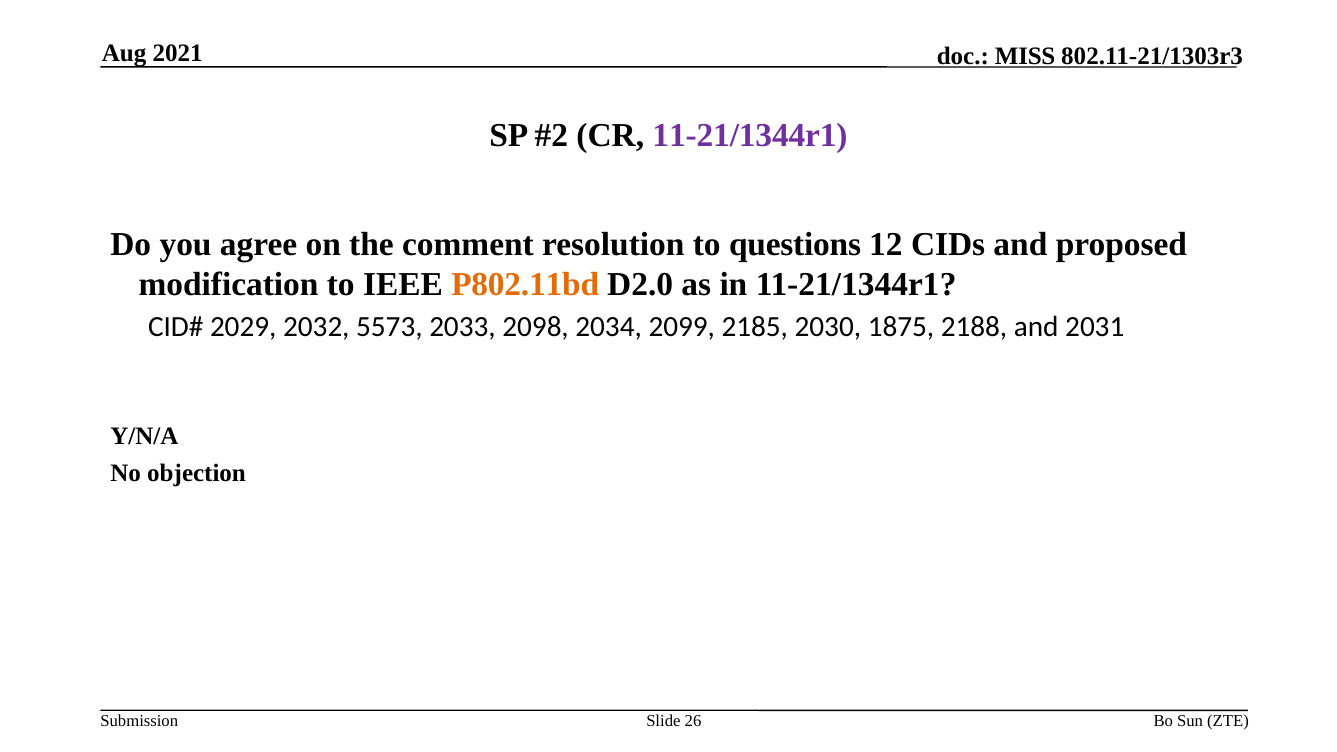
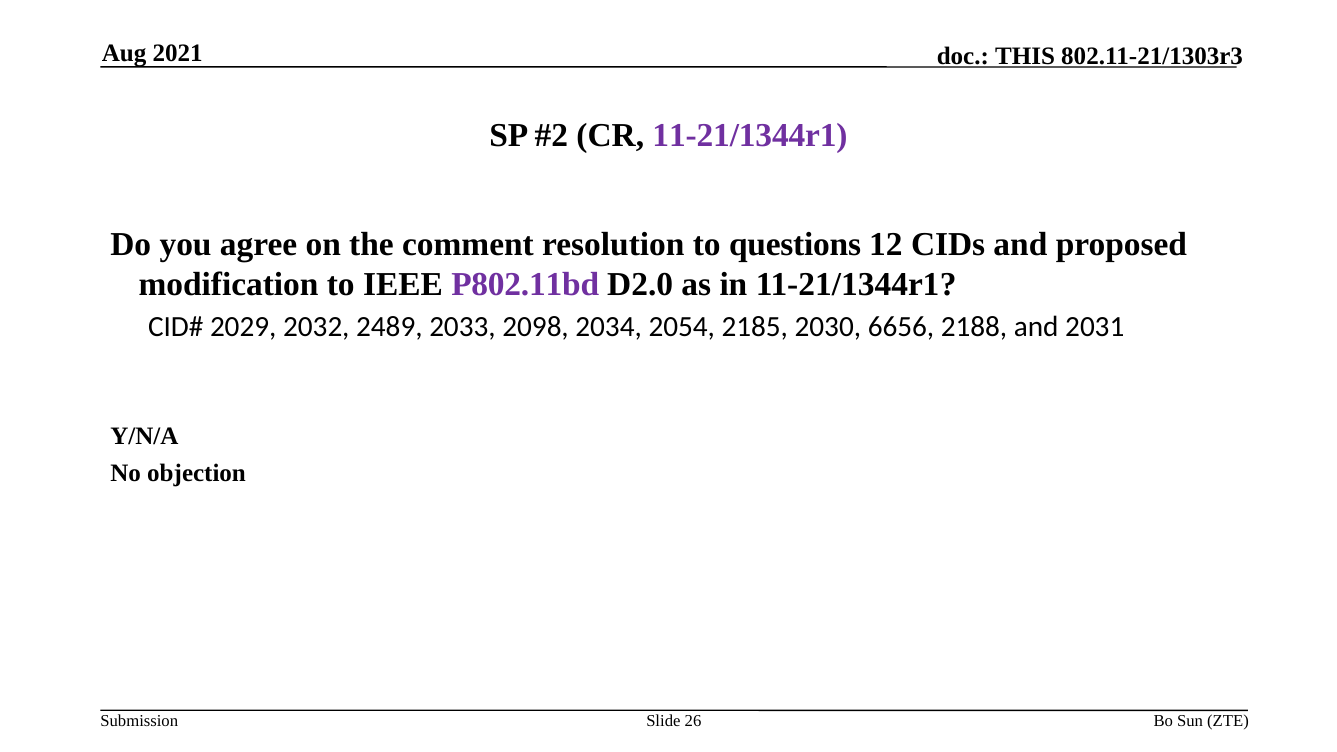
MISS: MISS -> THIS (1025, 56)
P802.11bd colour: orange -> purple (525, 285)
5573: 5573 -> 2489 (389, 327)
2099: 2099 -> 2054 (682, 327)
1875: 1875 -> 6656 (901, 327)
